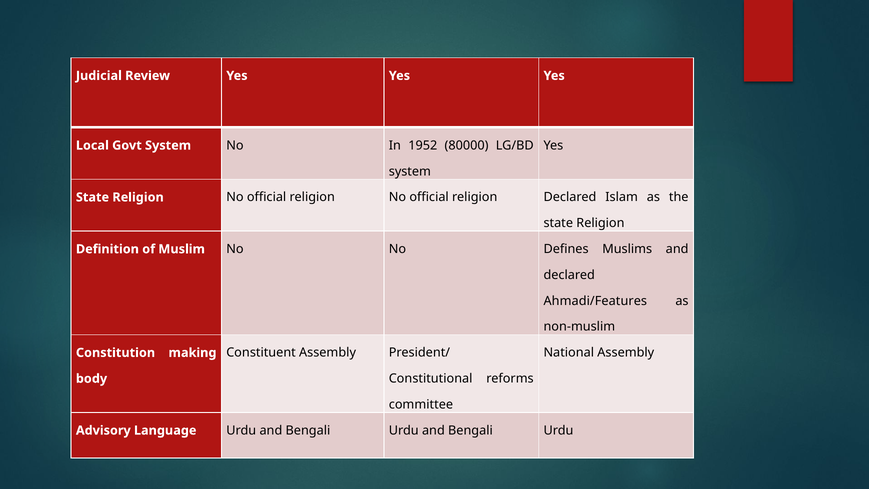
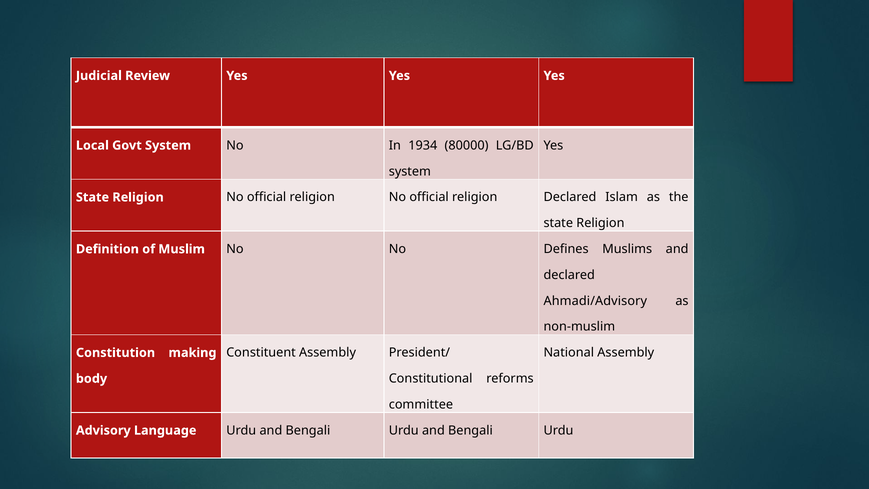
1952: 1952 -> 1934 (423, 145)
Ahmadi/Features: Ahmadi/Features -> Ahmadi/Advisory (595, 301)
